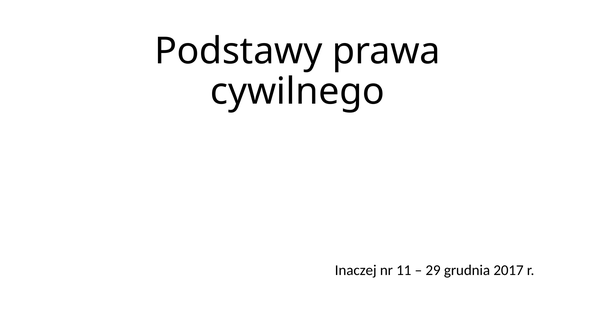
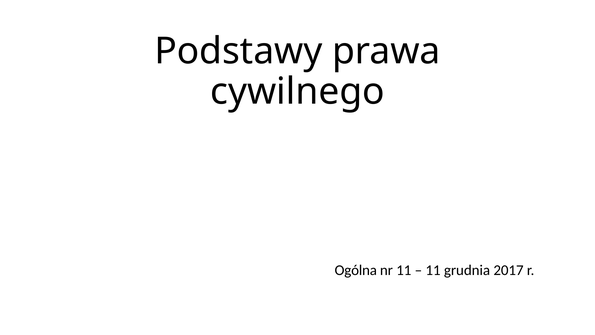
Inaczej: Inaczej -> Ogólna (356, 270)
29: 29 -> 11 (433, 270)
